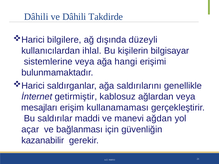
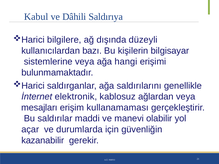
Dâhili: Dâhili -> Kabul (36, 17)
Takdirde: Takdirde -> Saldırıya (106, 17)
ihlal: ihlal -> bazı (92, 51)
getirmiştir: getirmiştir -> elektronik (76, 97)
ağdan: ağdan -> olabilir (159, 119)
bağlanması: bağlanması -> durumlarda (79, 130)
